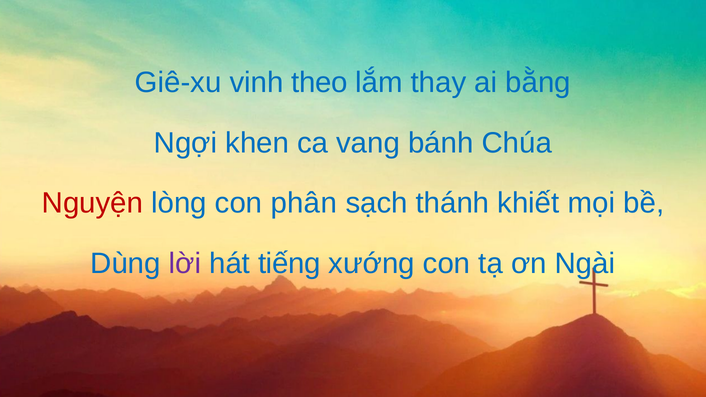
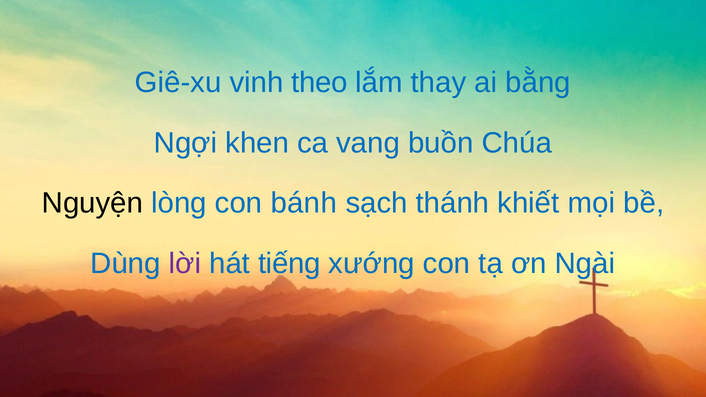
bánh: bánh -> buồn (441, 143)
Nguyện colour: red -> black (92, 203)
phân: phân -> bánh (304, 203)
